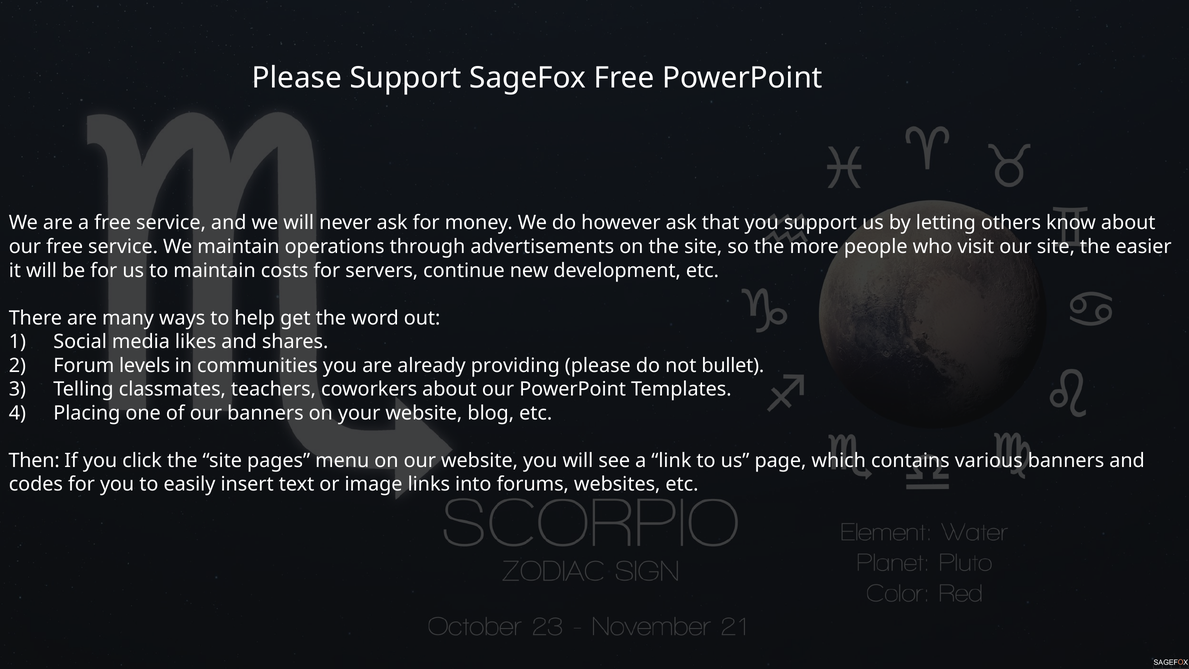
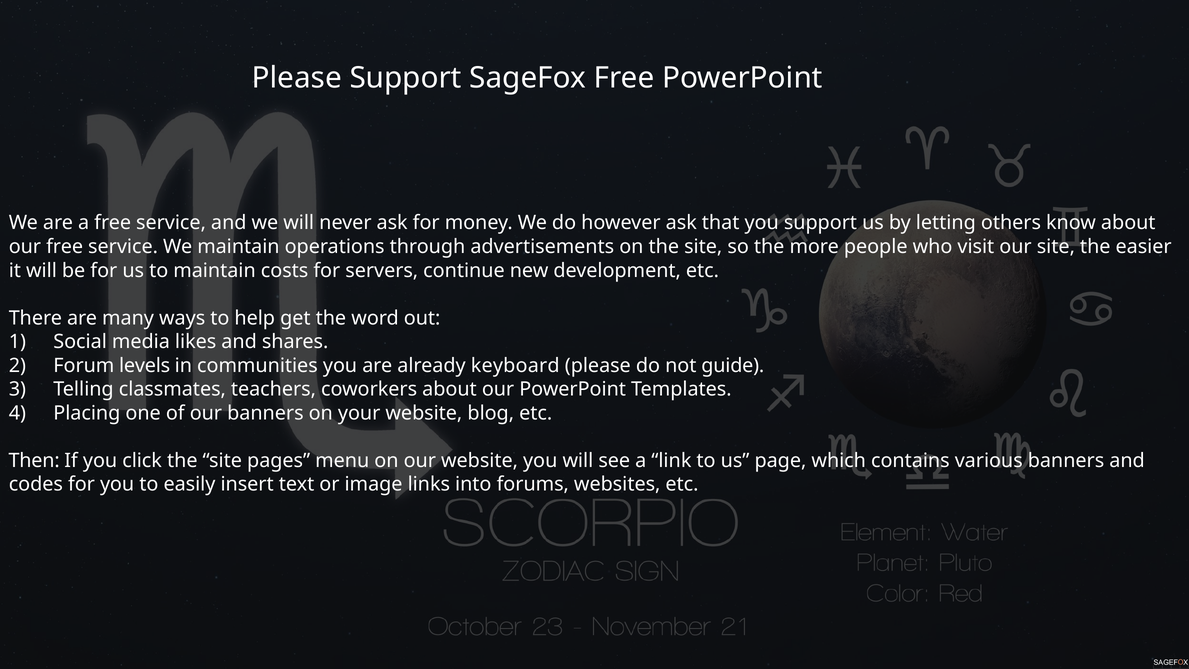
providing: providing -> keyboard (515, 365)
bullet: bullet -> guide (733, 365)
